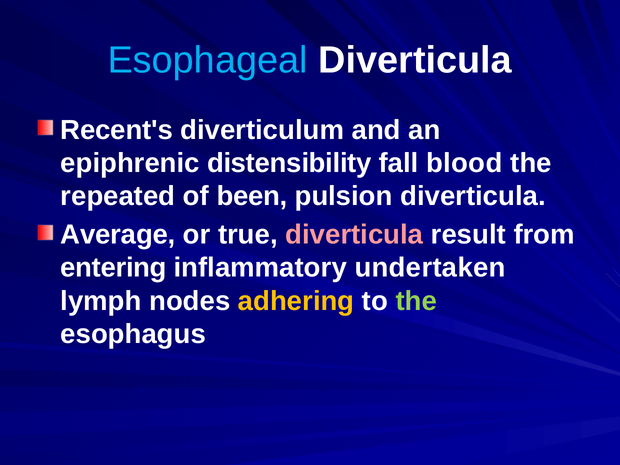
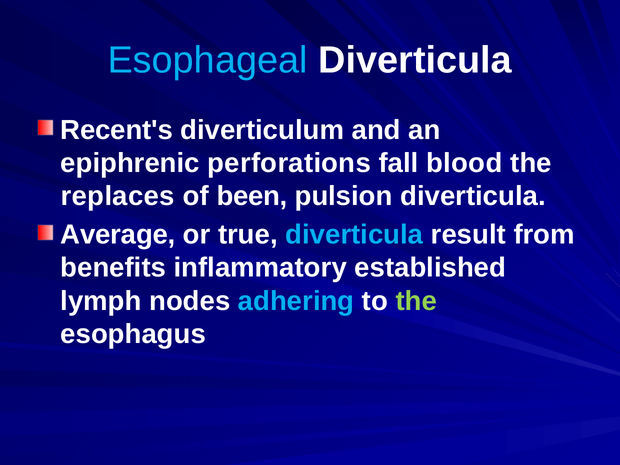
distensibility: distensibility -> perforations (289, 163)
repeated: repeated -> replaces (118, 196)
diverticula colour: pink -> light blue (354, 235)
entering: entering -> benefits (113, 268)
undertaken: undertaken -> established (430, 268)
adhering colour: yellow -> light blue (296, 301)
